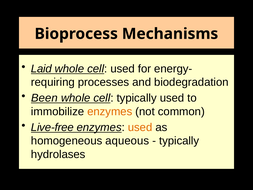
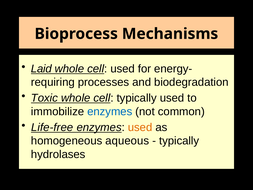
Been: Been -> Toxic (44, 98)
enzymes colour: orange -> blue (110, 111)
Live-free: Live-free -> Life-free (52, 127)
